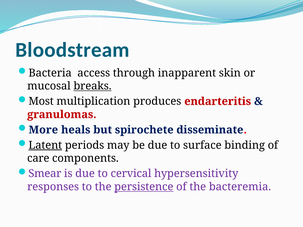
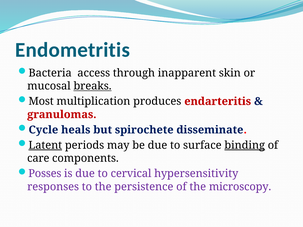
Bloodstream: Bloodstream -> Endometritis (73, 50)
More: More -> Cycle (43, 130)
binding underline: none -> present (245, 145)
Smear: Smear -> Posses (45, 174)
persistence underline: present -> none (144, 187)
bacteremia: bacteremia -> microscopy (240, 187)
